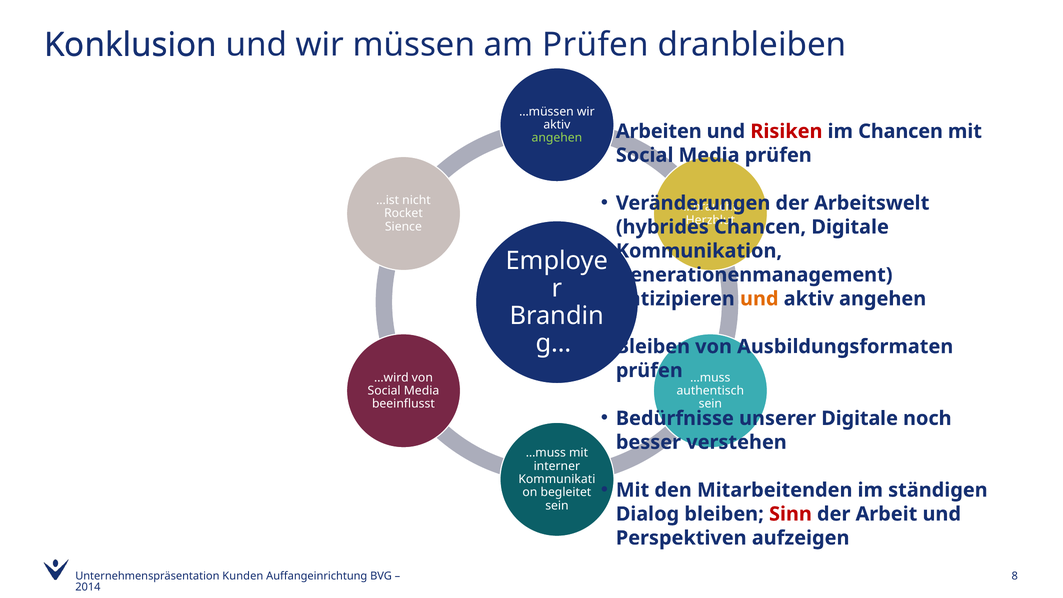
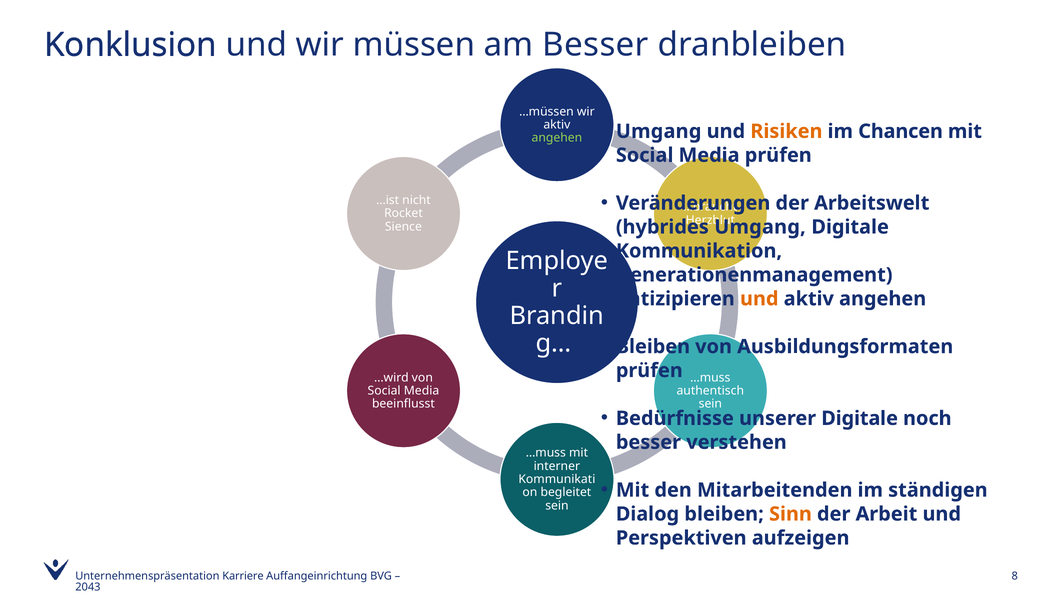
am Prüfen: Prüfen -> Besser (596, 45)
Arbeiten: Arbeiten -> Umgang (659, 131)
Risiken colour: red -> orange (786, 131)
hybrides Chancen: Chancen -> Umgang (760, 227)
Sinn colour: red -> orange (790, 514)
Kunden: Kunden -> Karriere (243, 576)
2014: 2014 -> 2043 (88, 587)
